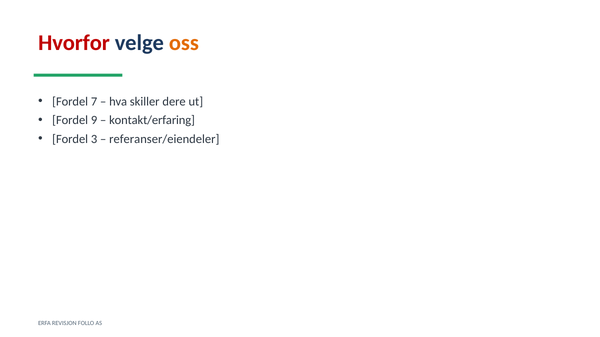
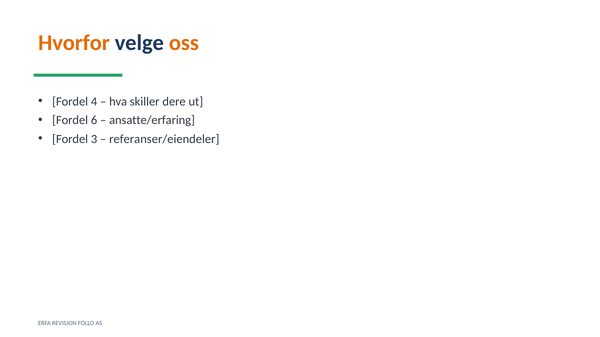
Hvorfor colour: red -> orange (74, 43)
7: 7 -> 4 (94, 102)
9: 9 -> 6 (94, 120)
kontakt/erfaring: kontakt/erfaring -> ansatte/erfaring (152, 120)
